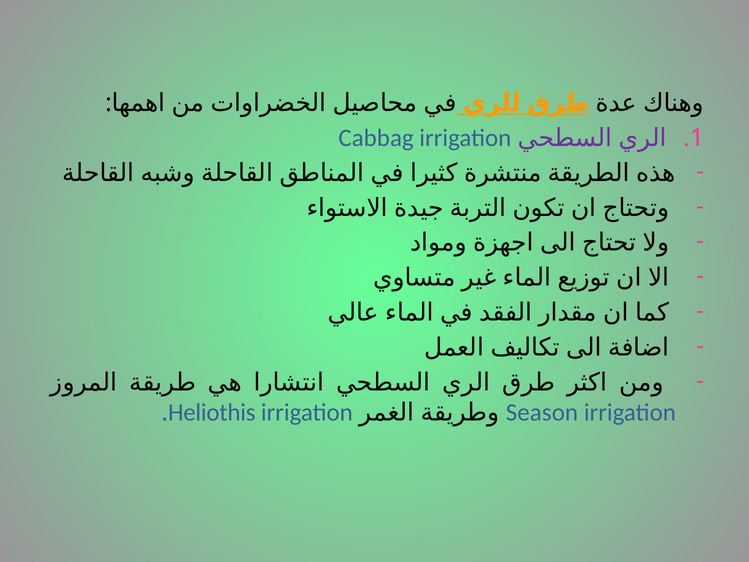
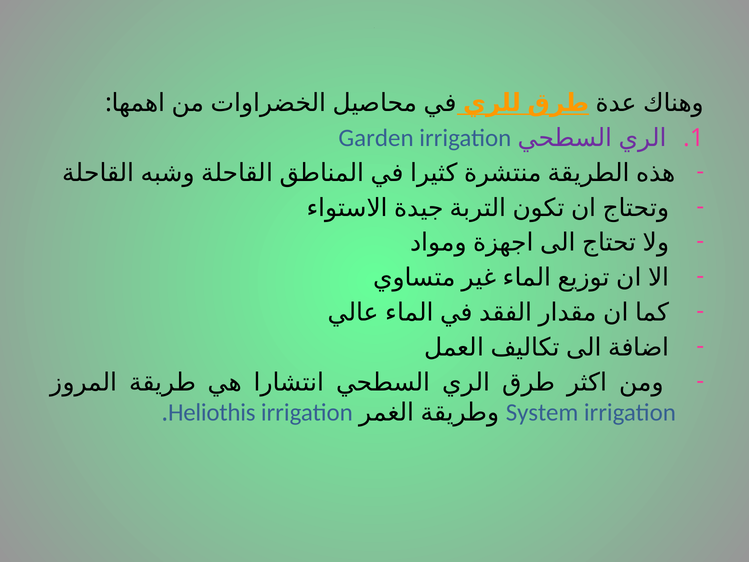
Cabbag: Cabbag -> Garden (376, 138)
Season: Season -> System (542, 412)
